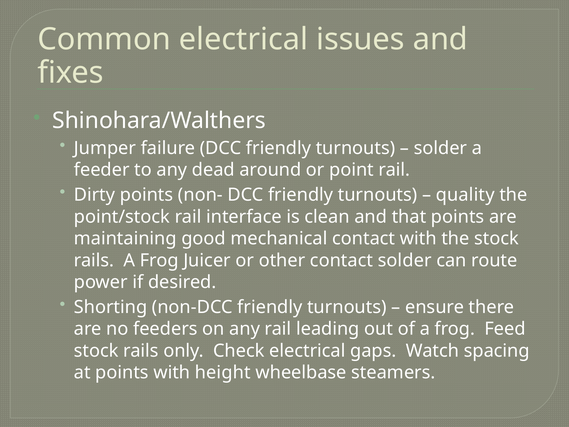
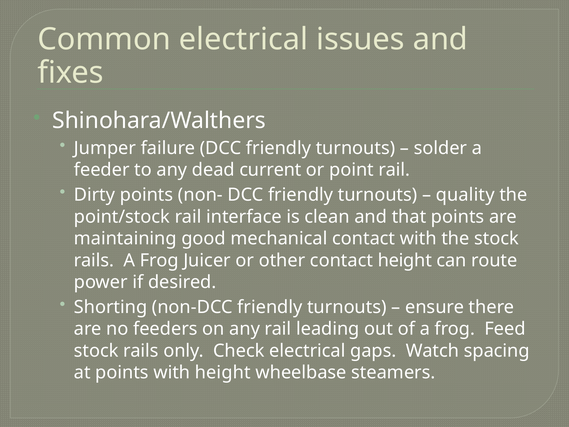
around: around -> current (270, 170)
contact solder: solder -> height (405, 260)
